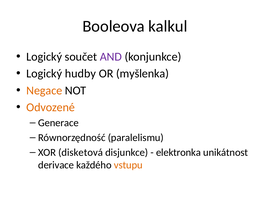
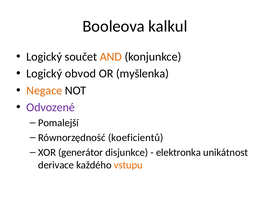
AND colour: purple -> orange (111, 57)
hudby: hudby -> obvod (80, 73)
Odvozené colour: orange -> purple (51, 107)
Generace: Generace -> Pomalejší (58, 123)
paralelismu: paralelismu -> koeficientů (136, 137)
disketová: disketová -> generátor (81, 152)
